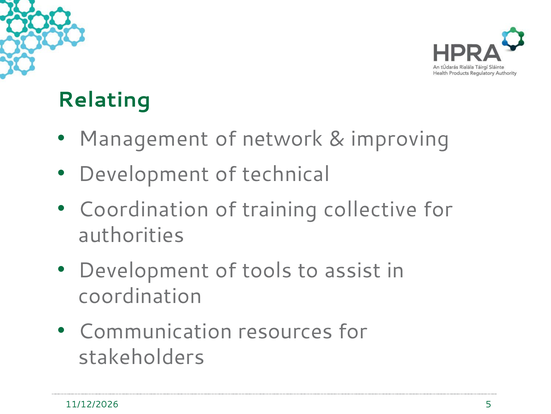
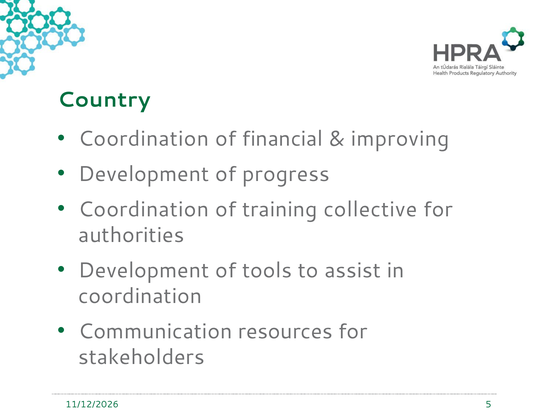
Relating: Relating -> Country (104, 100)
Management: Management -> Coordination (144, 139)
network: network -> financial (283, 139)
technical: technical -> progress (286, 174)
